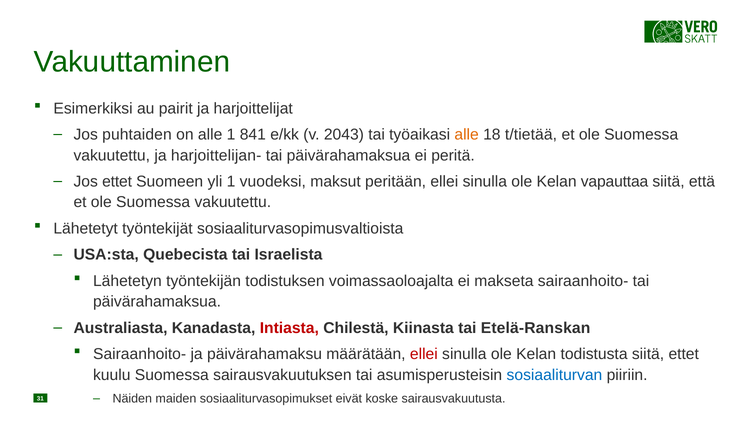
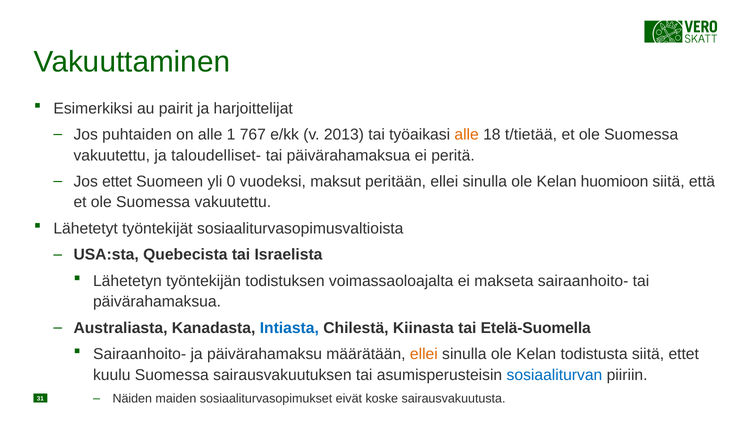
841: 841 -> 767 (253, 135)
2043: 2043 -> 2013 (344, 135)
harjoittelijan-: harjoittelijan- -> taloudelliset- (216, 155)
yli 1: 1 -> 0 (231, 181)
vapauttaa: vapauttaa -> huomioon (615, 181)
Intiasta colour: red -> blue (289, 328)
Etelä-Ranskan: Etelä-Ranskan -> Etelä-Suomella (536, 328)
ellei colour: red -> orange (424, 354)
